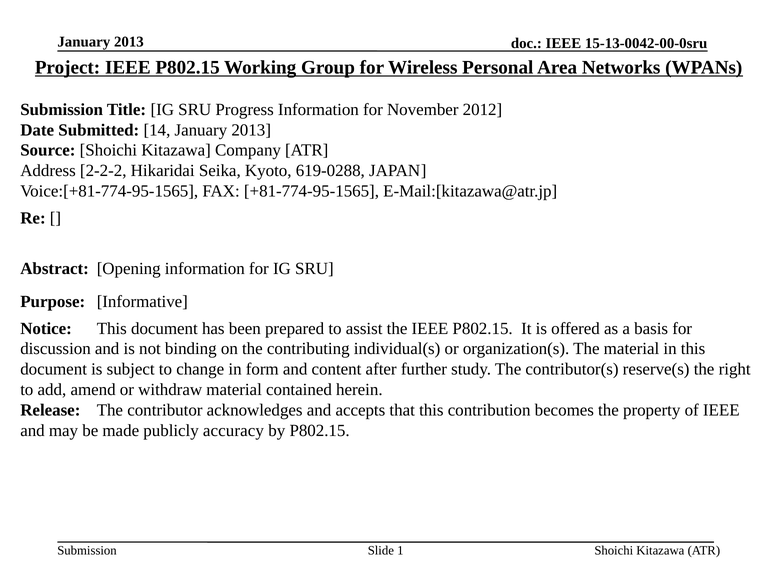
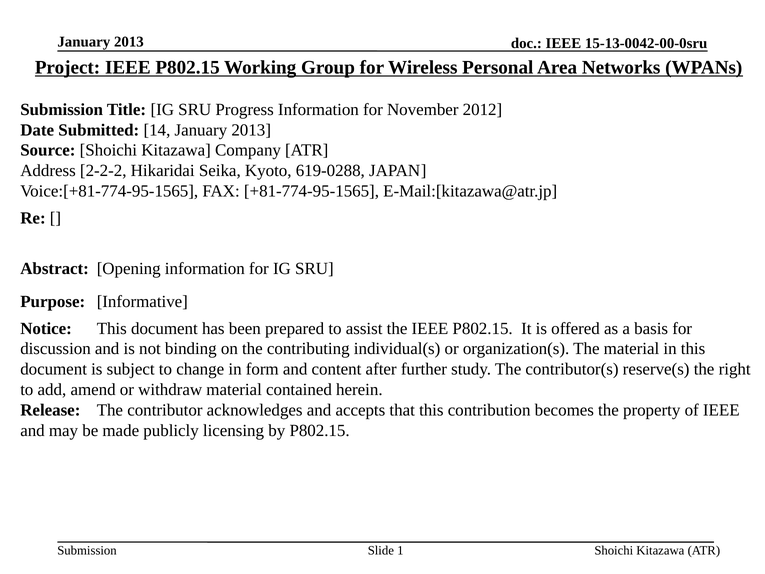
accuracy: accuracy -> licensing (234, 430)
